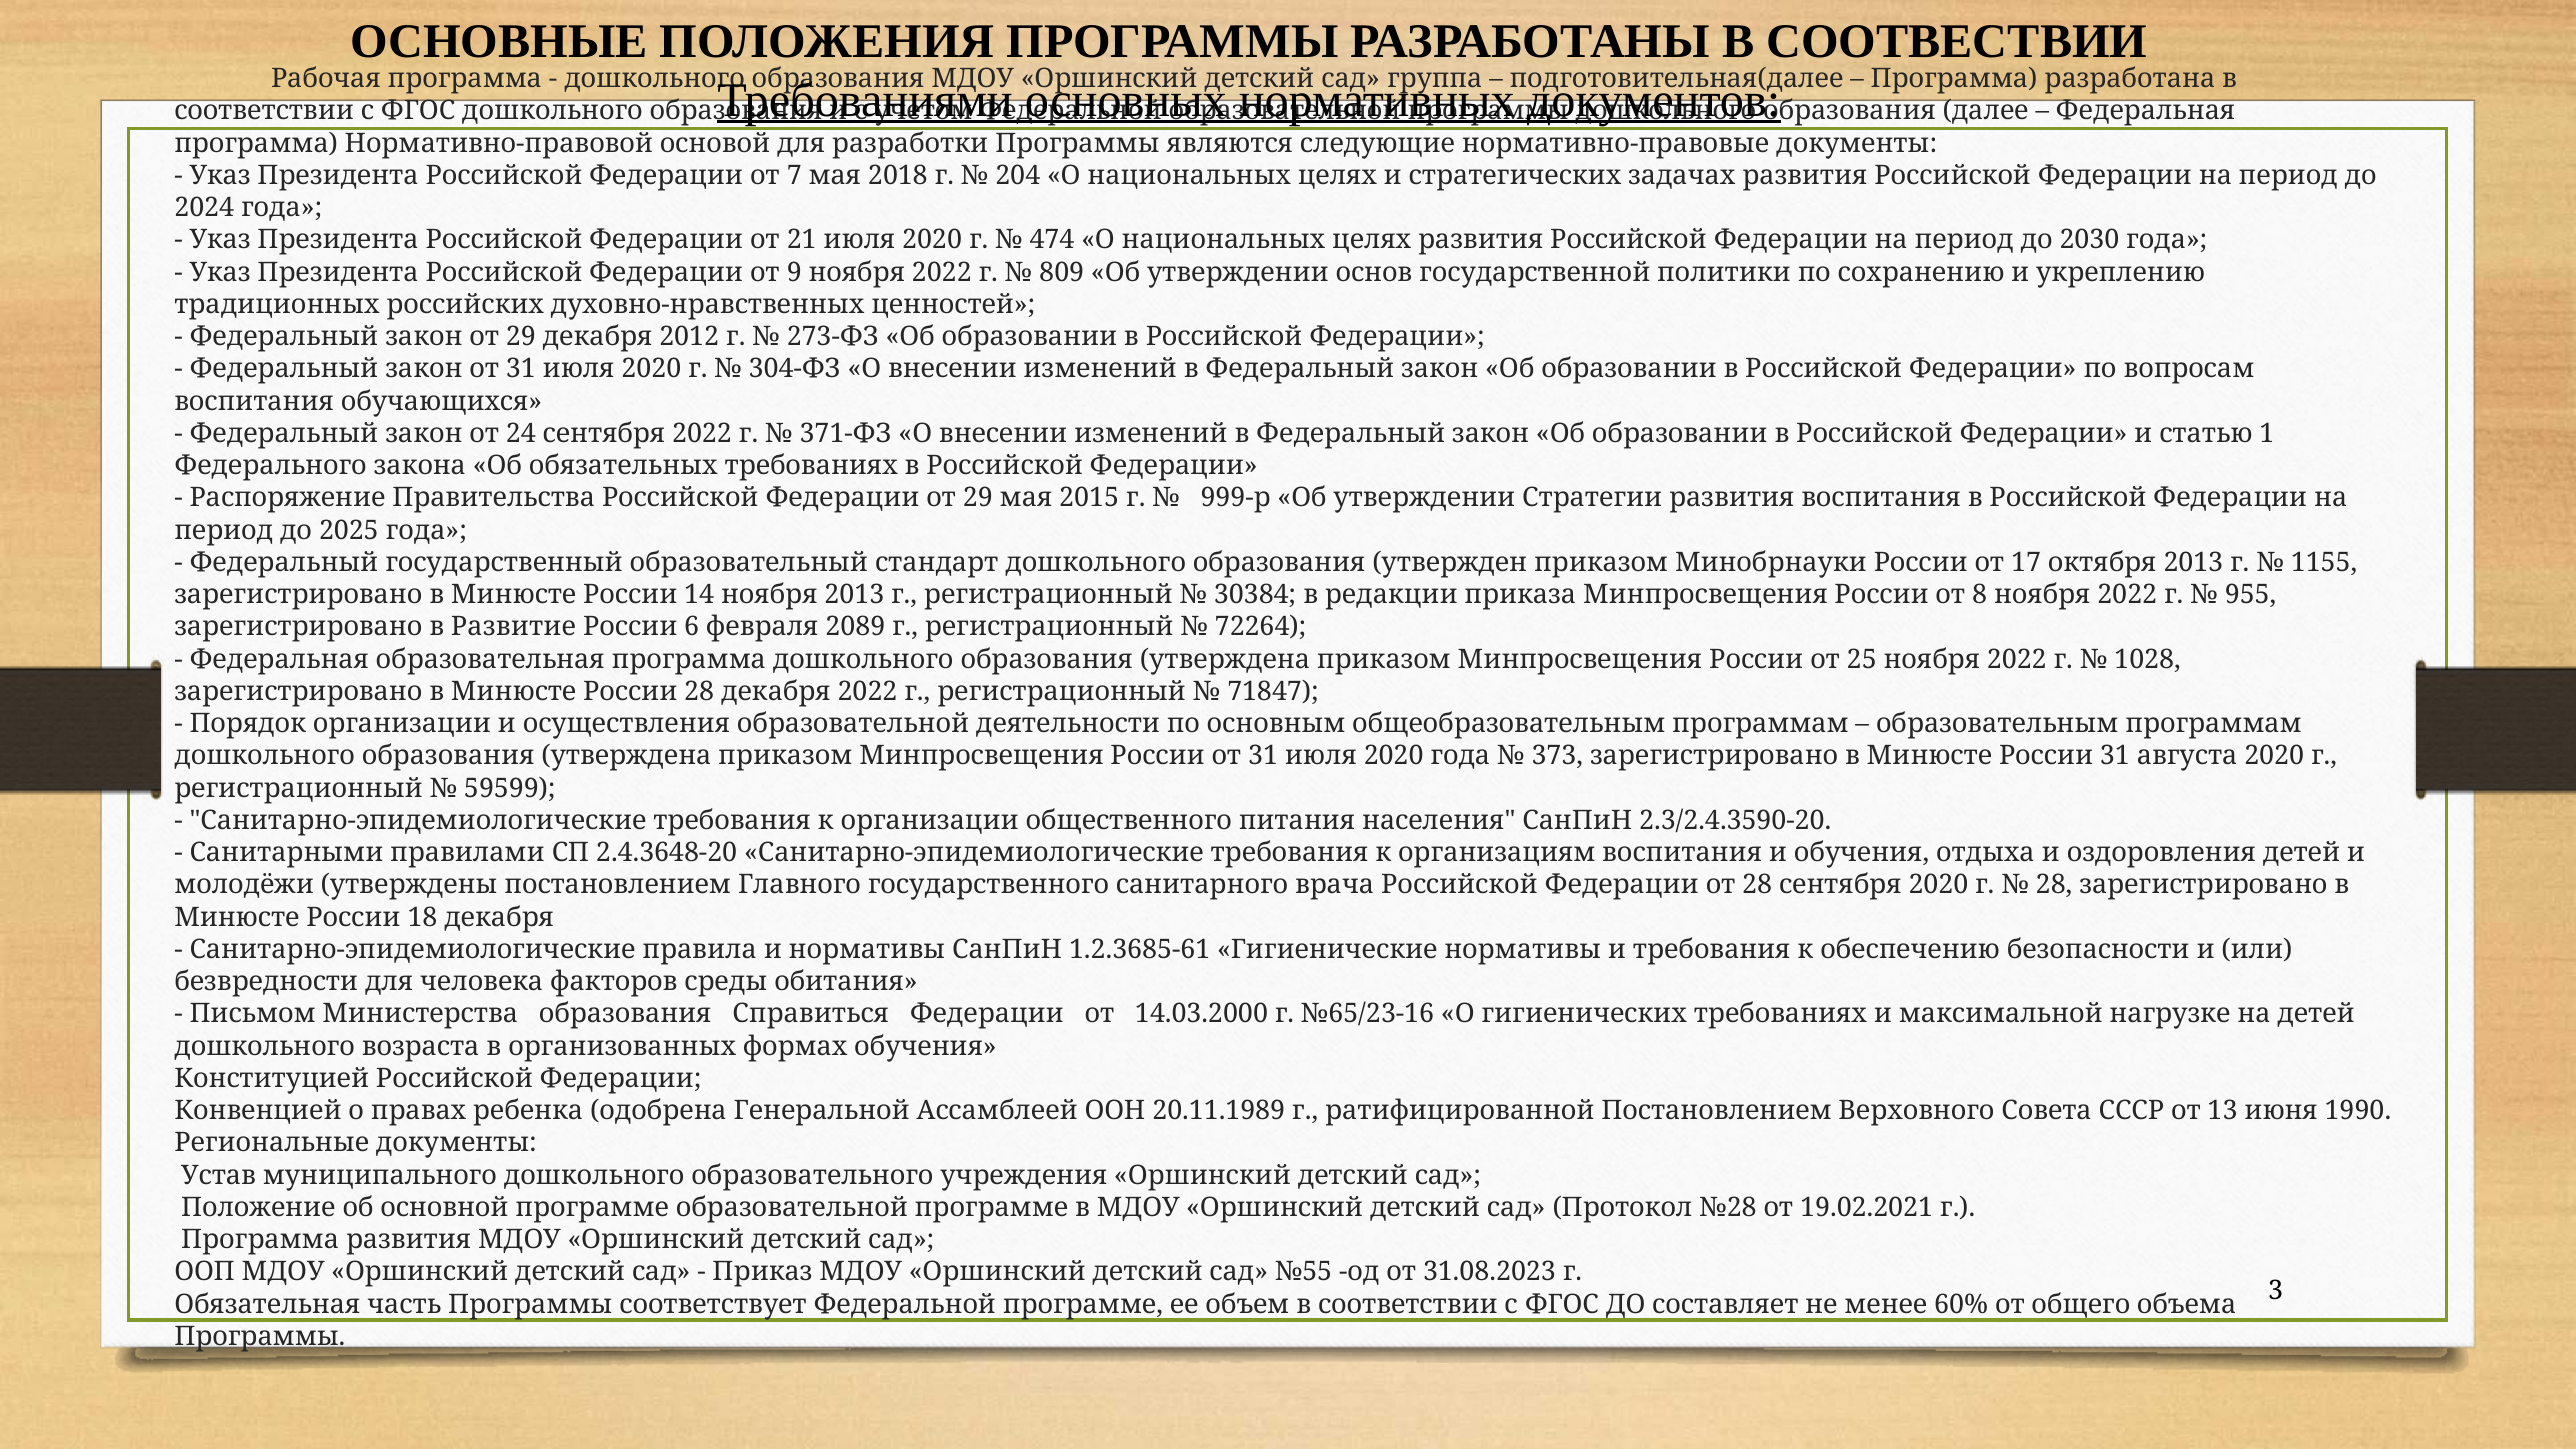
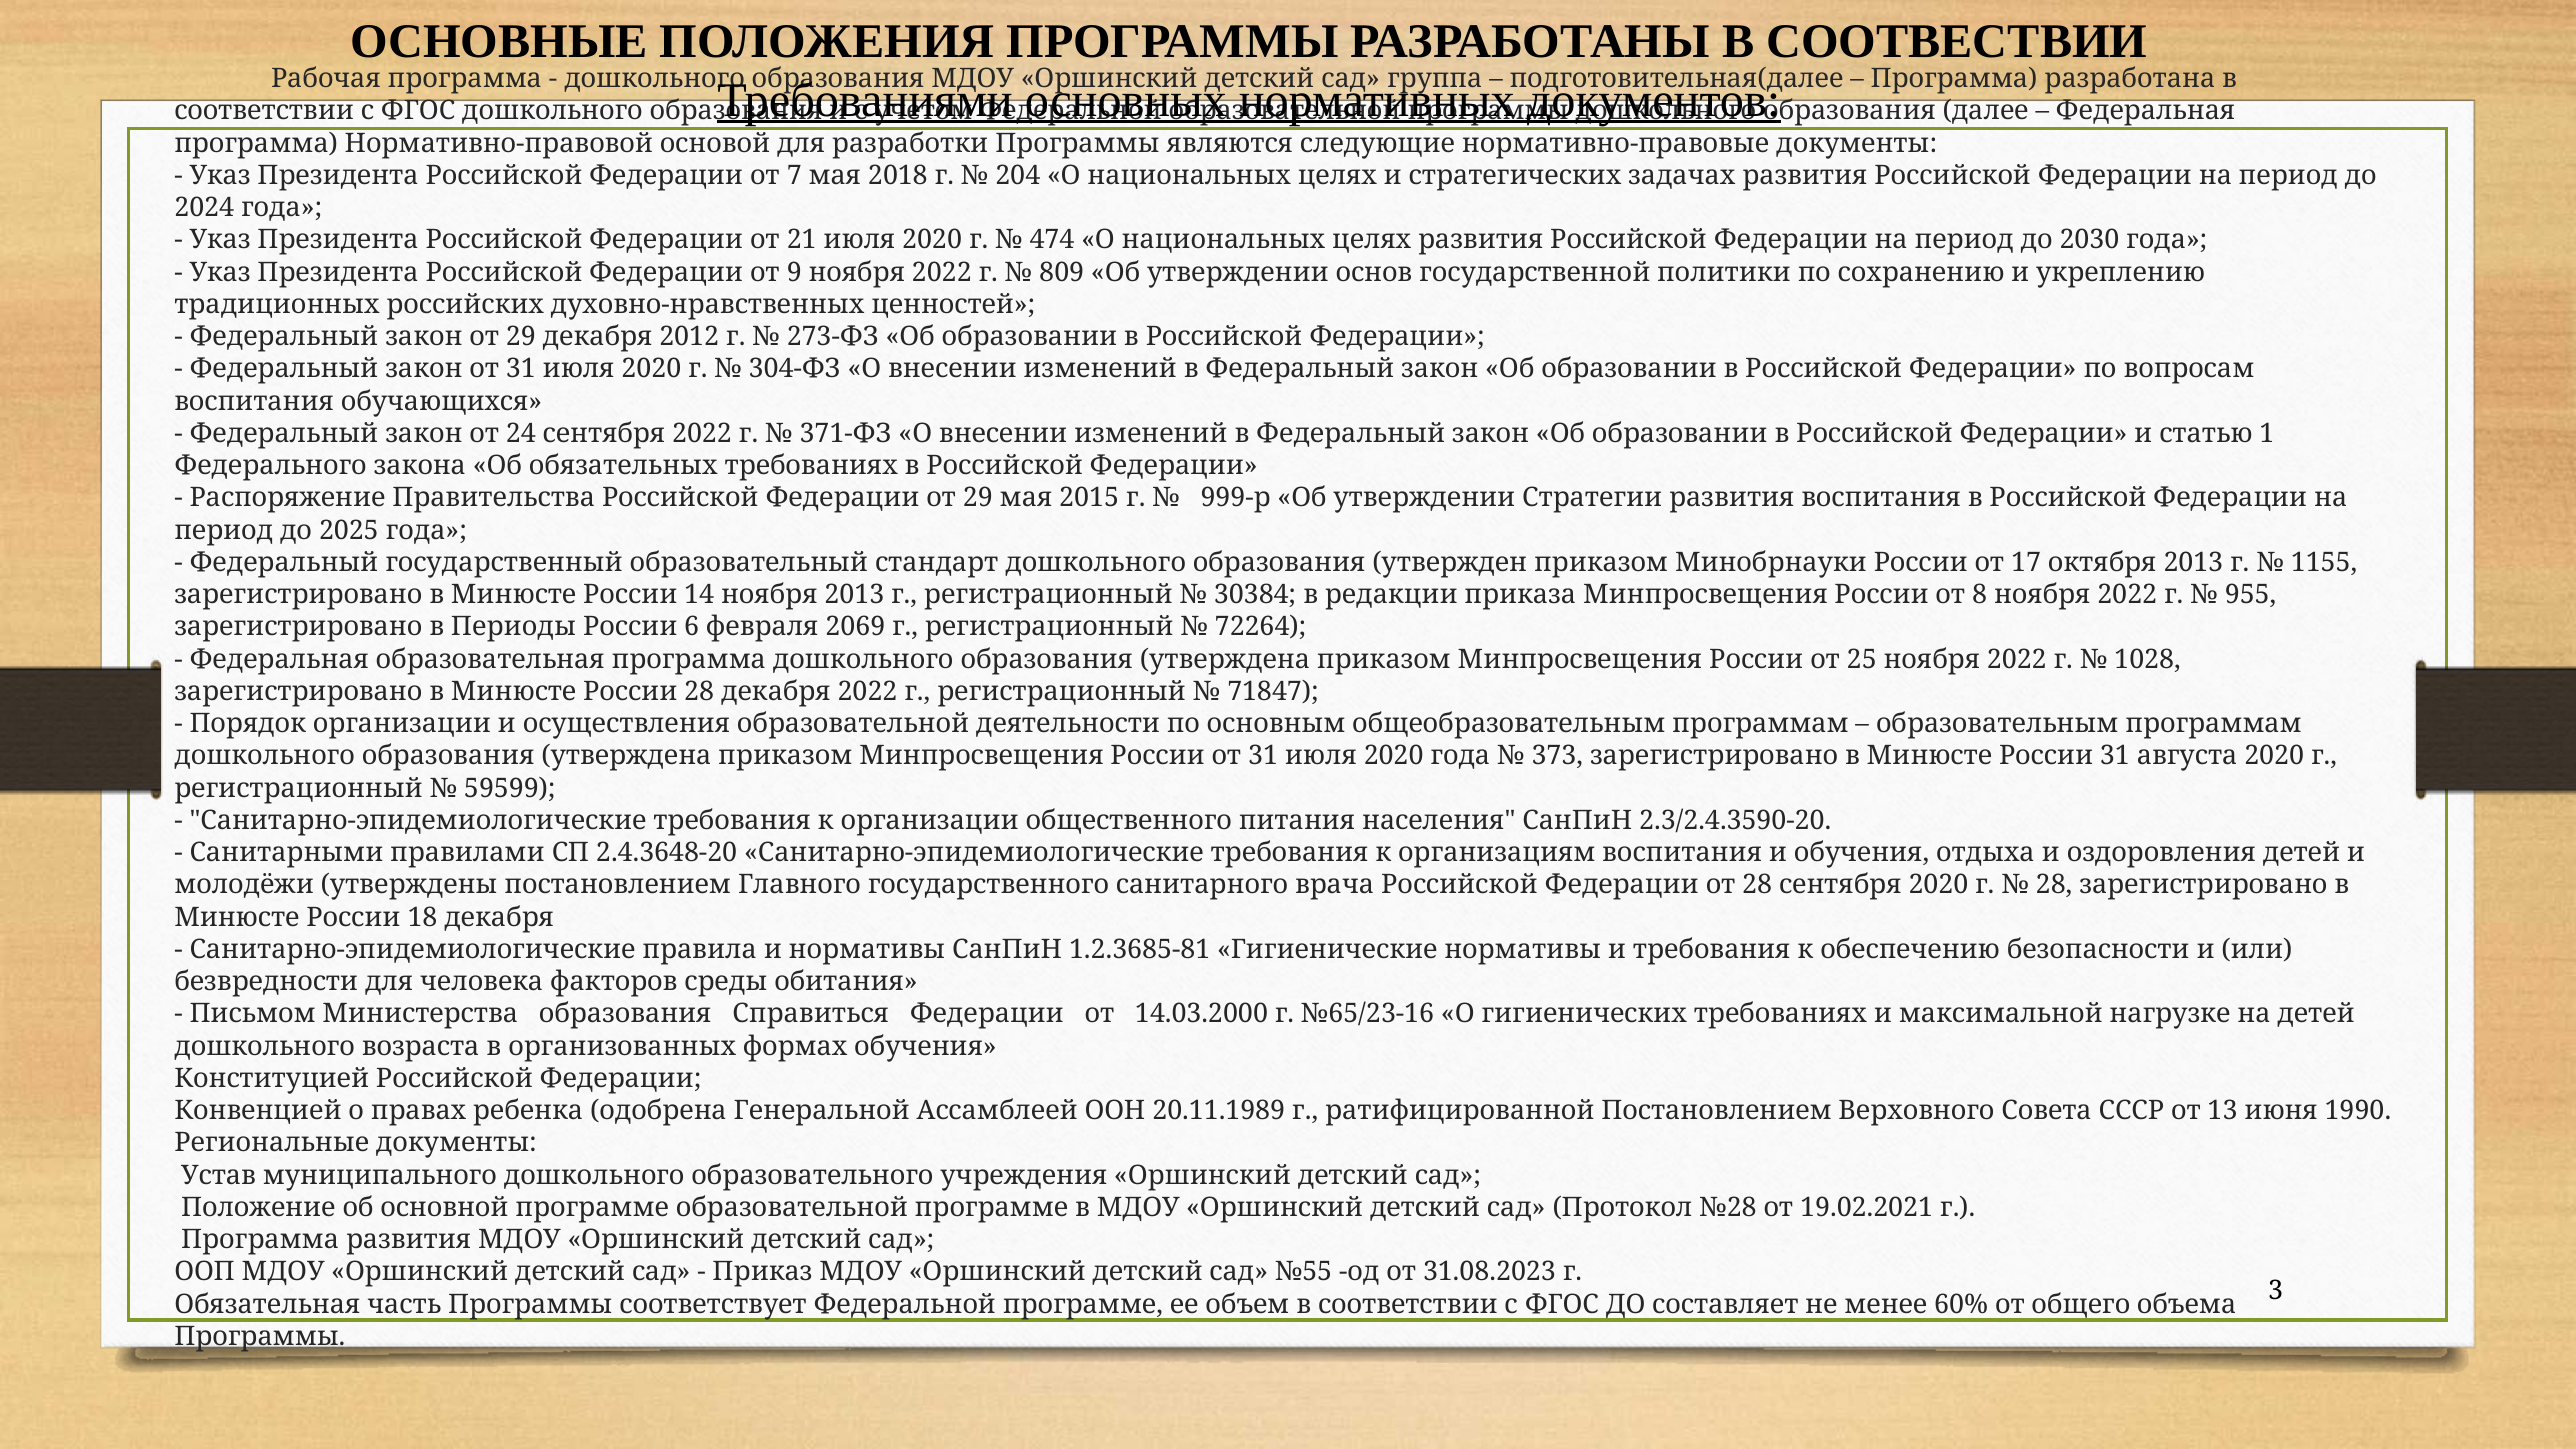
Развитие: Развитие -> Периоды (514, 627)
2089: 2089 -> 2069 (855, 627)
1.2.3685-61: 1.2.3685-61 -> 1.2.3685-81 (1140, 950)
